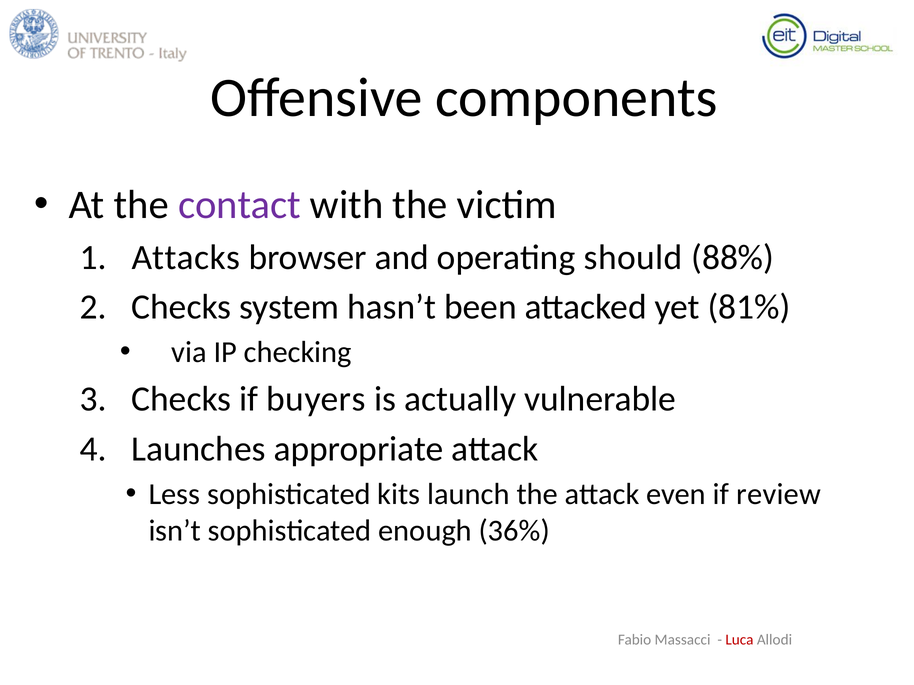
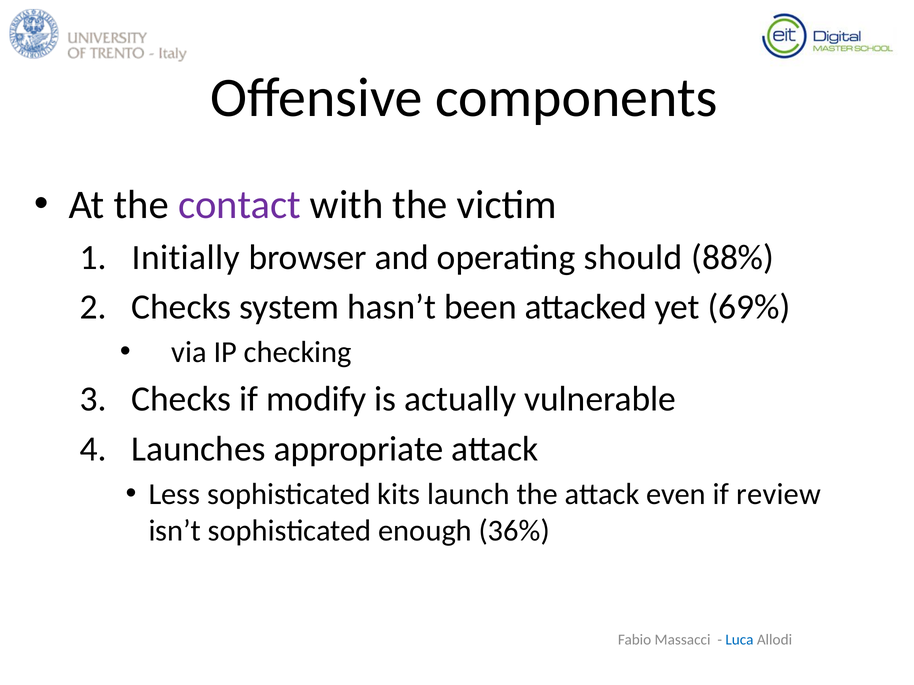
Attacks: Attacks -> Initially (186, 258)
81%: 81% -> 69% (749, 307)
buyers: buyers -> modify (316, 400)
Luca colour: red -> blue (739, 640)
